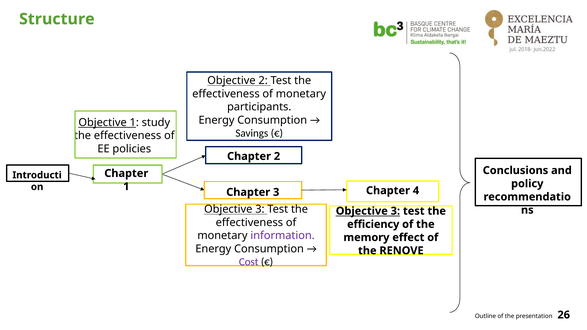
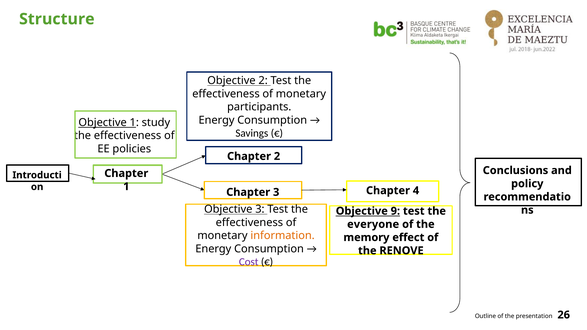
3: 3 -> 9 (395, 211)
efficiency: efficiency -> everyone (373, 224)
information colour: purple -> orange (283, 236)
